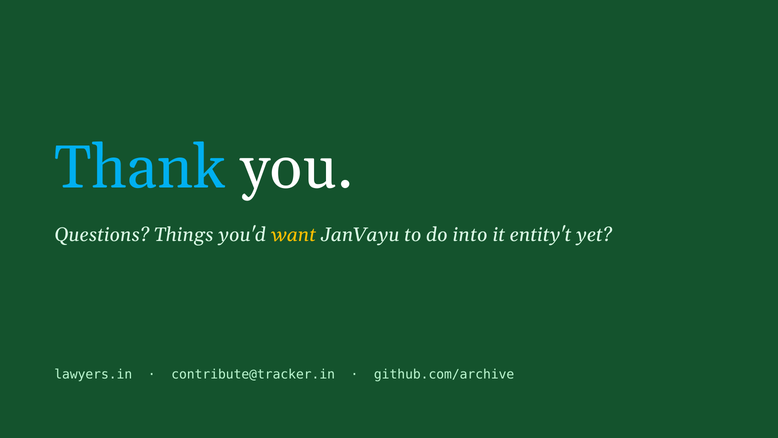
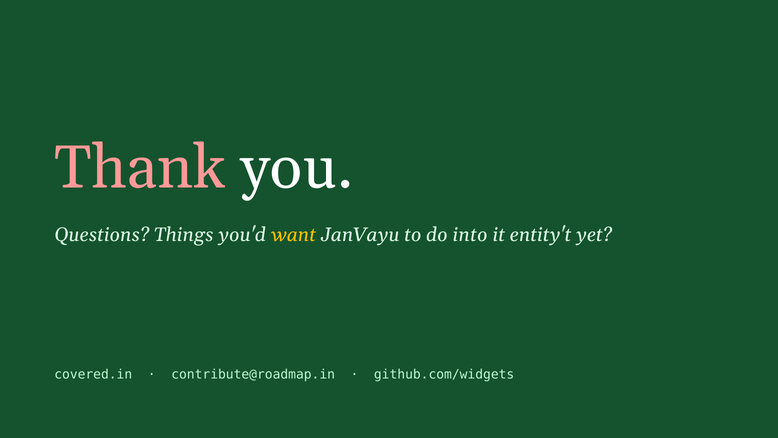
Thank colour: light blue -> pink (140, 168)
lawyers.in: lawyers.in -> covered.in (93, 374)
contribute@tracker.in: contribute@tracker.in -> contribute@roadmap.in (253, 374)
github.com/archive: github.com/archive -> github.com/widgets (444, 374)
